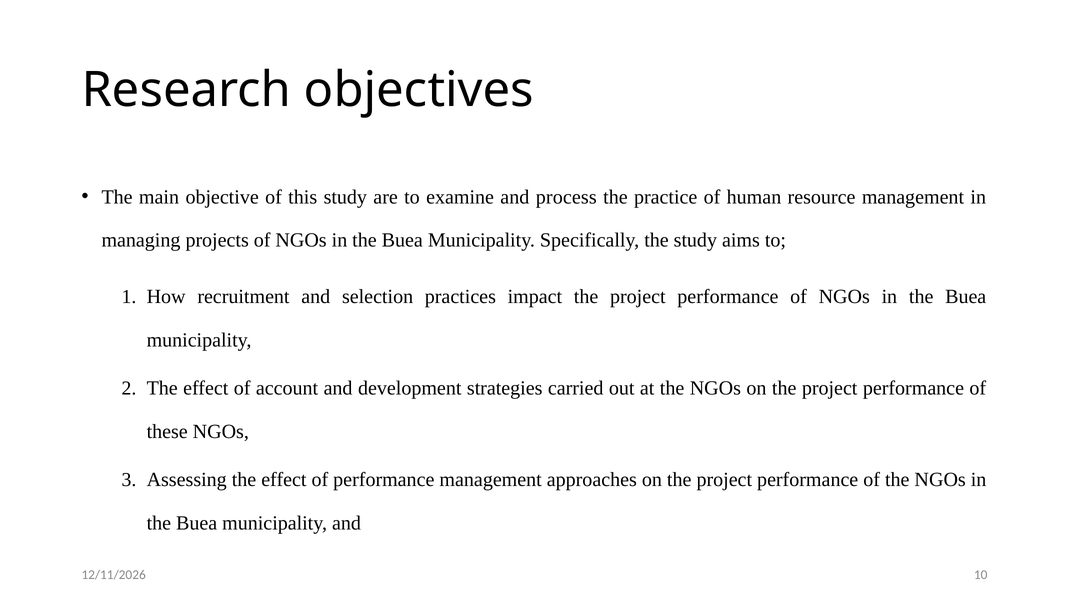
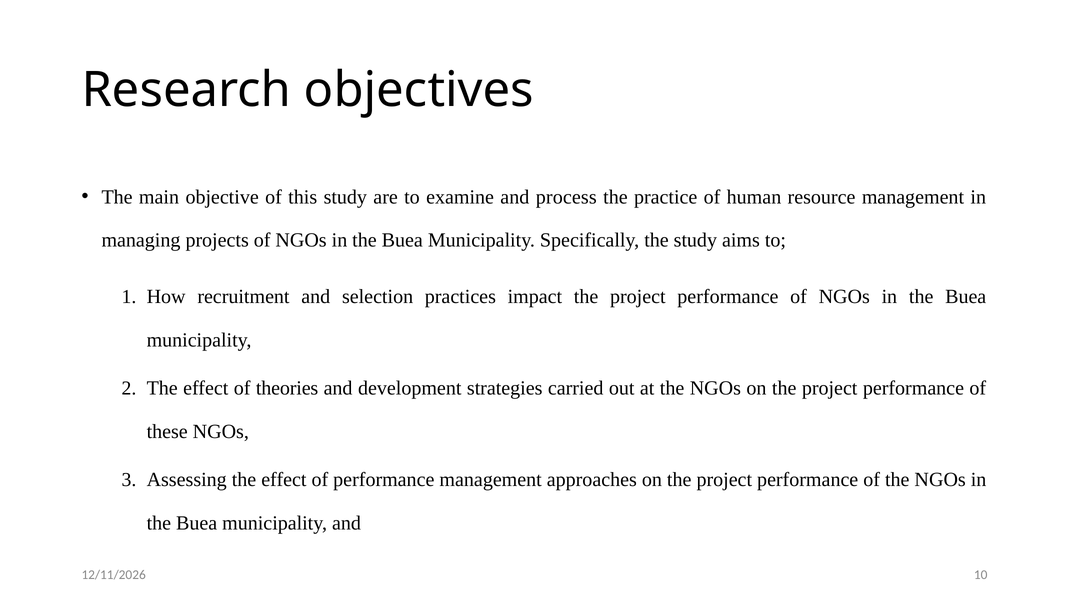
account: account -> theories (287, 388)
